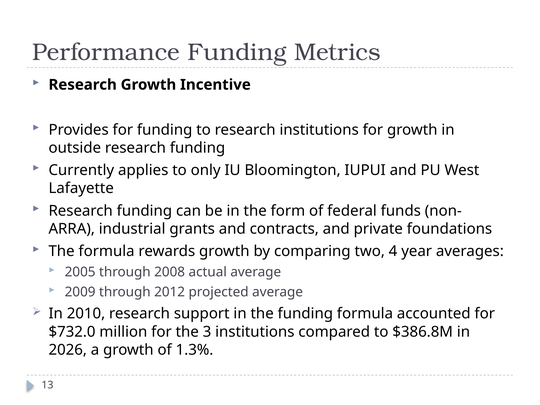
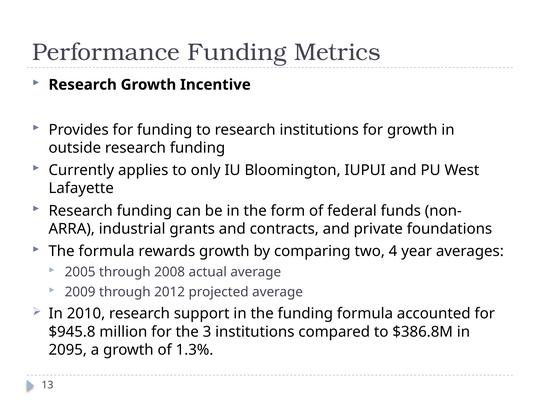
$732.0: $732.0 -> $945.8 (72, 332)
2026: 2026 -> 2095 (68, 350)
